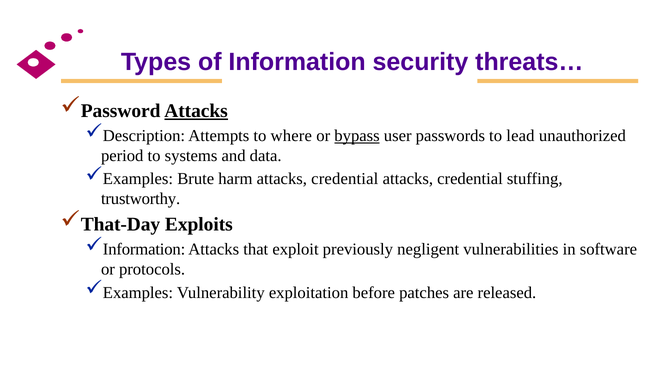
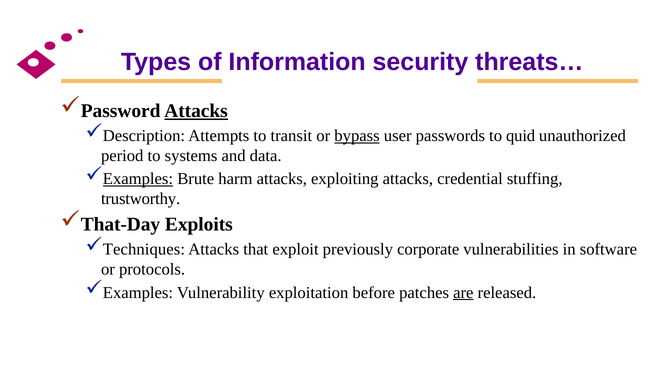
where: where -> transit (291, 136)
lead: lead -> quid (521, 136)
Examples underline: none -> present (138, 179)
credential: credential -> exploiting (345, 179)
Information: Information -> Techniques (144, 250)
negligent: negligent -> corporate (428, 250)
are underline: none -> present (463, 293)
